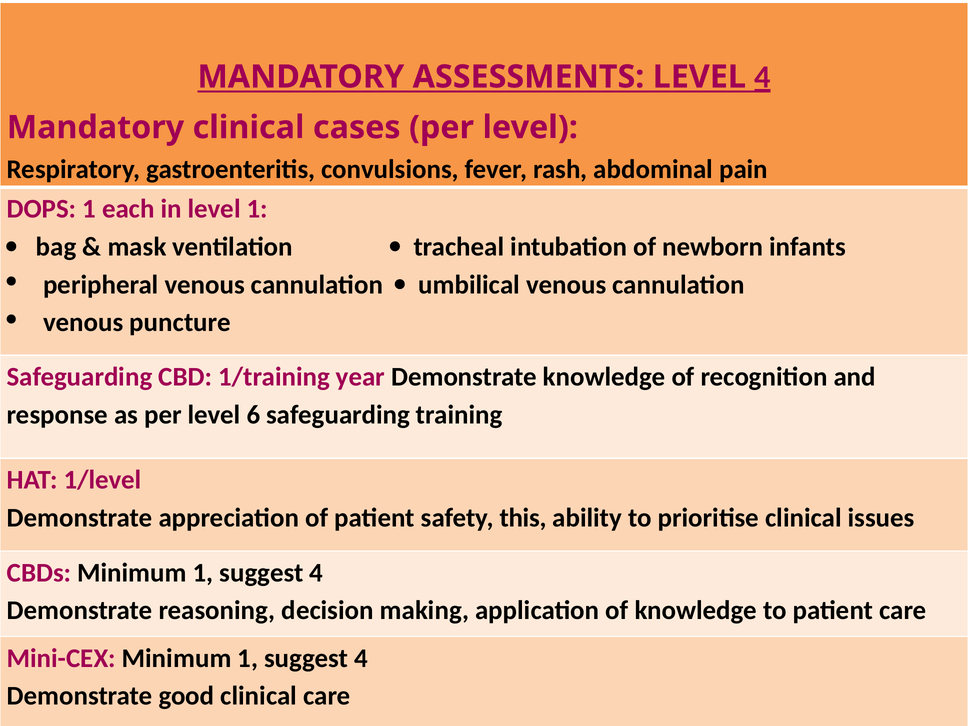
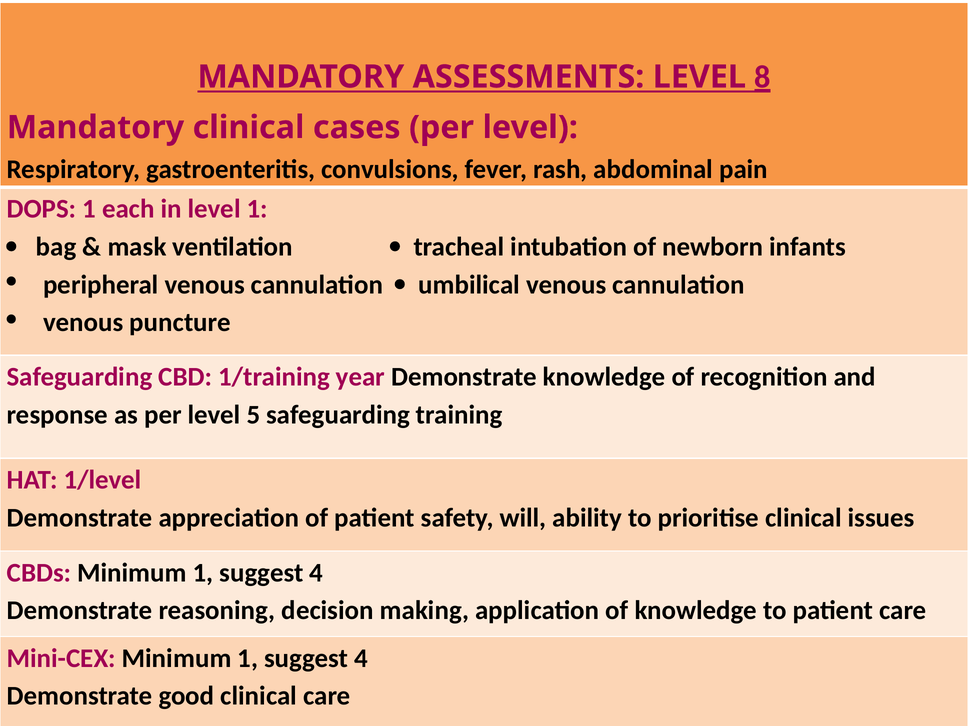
LEVEL 4: 4 -> 8 (762, 77)
6: 6 -> 5 (253, 415)
this: this -> will (523, 518)
